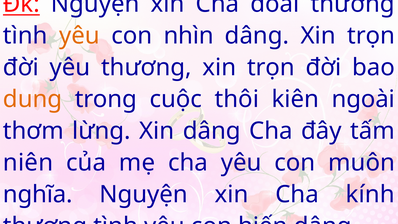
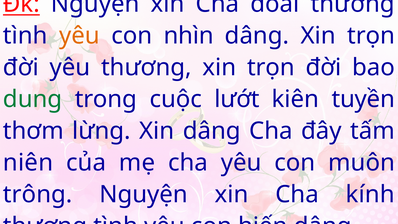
dung colour: orange -> green (33, 99)
thôi: thôi -> lướt (237, 99)
ngoài: ngoài -> tuyền (363, 99)
nghĩa: nghĩa -> trông (38, 194)
